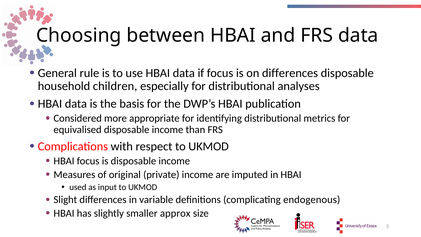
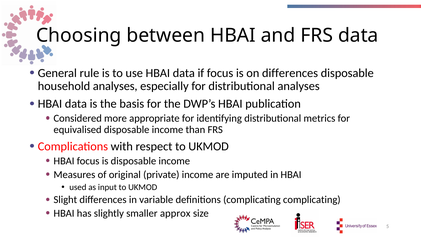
household children: children -> analyses (115, 86)
complicating endogenous: endogenous -> complicating (312, 200)
